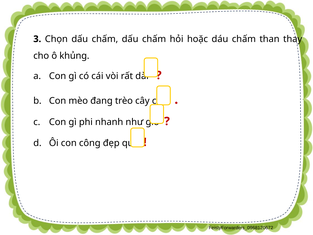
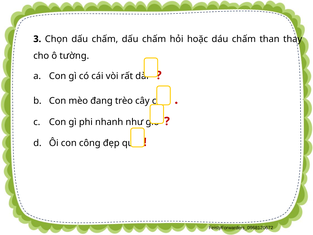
khủng: khủng -> tường (74, 56)
